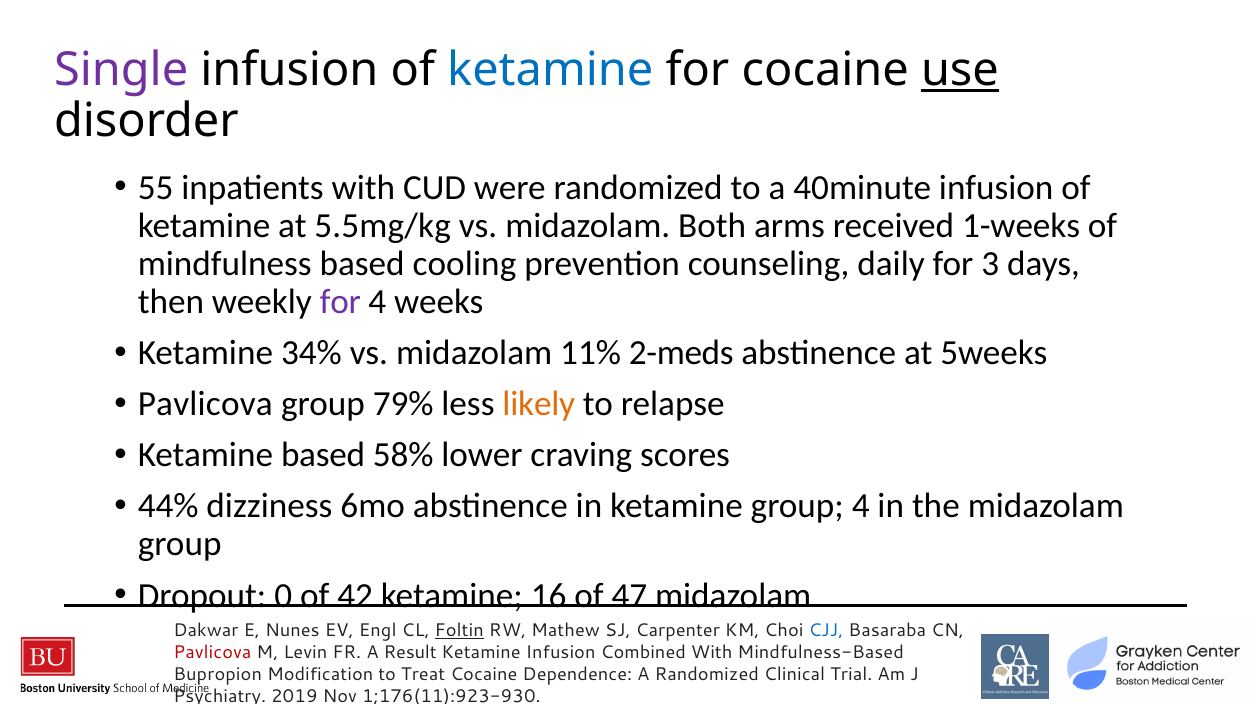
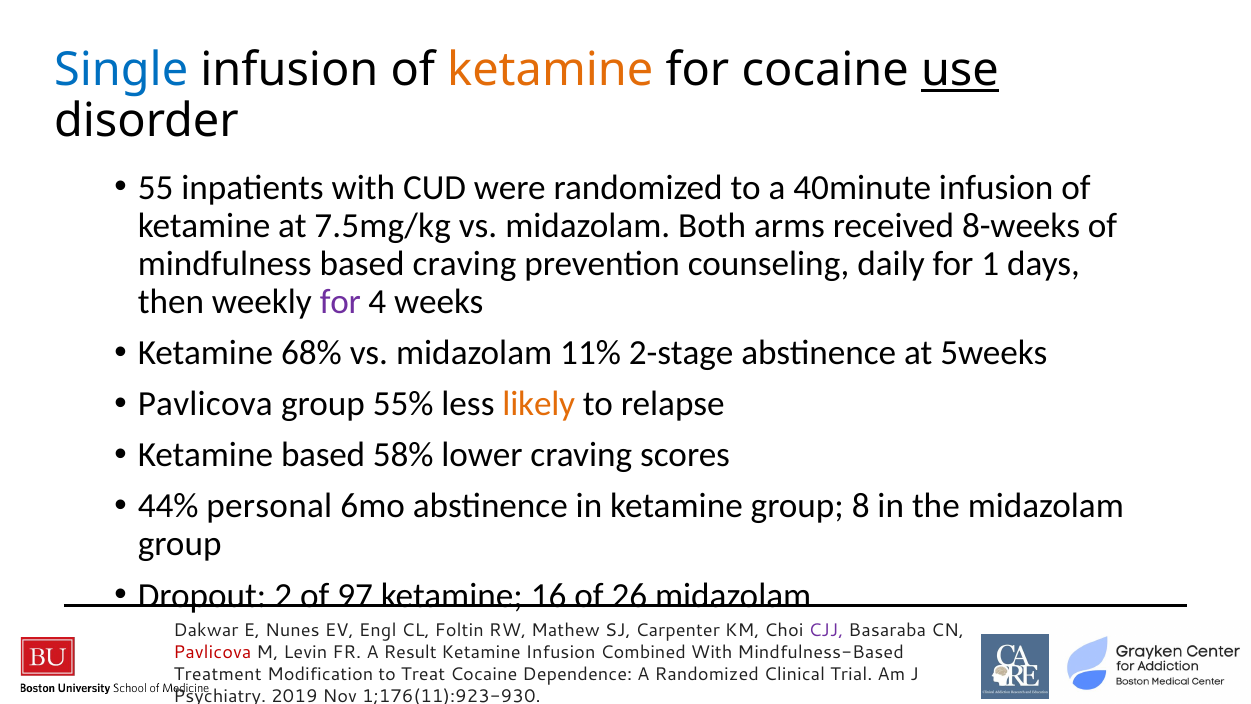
Single colour: purple -> blue (121, 70)
ketamine colour: blue -> orange (550, 70)
5.5mg/kg: 5.5mg/kg -> 7.5mg/kg (383, 226)
1-weeks: 1-weeks -> 8-weeks (1021, 226)
based cooling: cooling -> craving (464, 264)
3: 3 -> 1 (990, 264)
34%: 34% -> 68% (311, 353)
2-meds: 2-meds -> 2-stage (681, 353)
79%: 79% -> 55% (403, 404)
dizziness: dizziness -> personal (269, 506)
group 4: 4 -> 8 (861, 506)
0: 0 -> 2 (283, 595)
42: 42 -> 97 (355, 595)
47: 47 -> 26 (629, 595)
Foltin underline: present -> none (459, 630)
CJJ colour: blue -> purple (826, 630)
Bupropion: Bupropion -> Treatment (218, 674)
